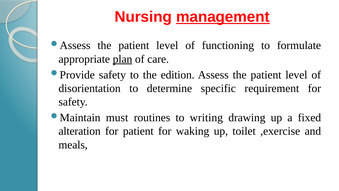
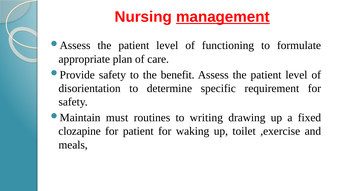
plan underline: present -> none (123, 59)
edition: edition -> benefit (178, 75)
alteration: alteration -> clozapine (80, 131)
